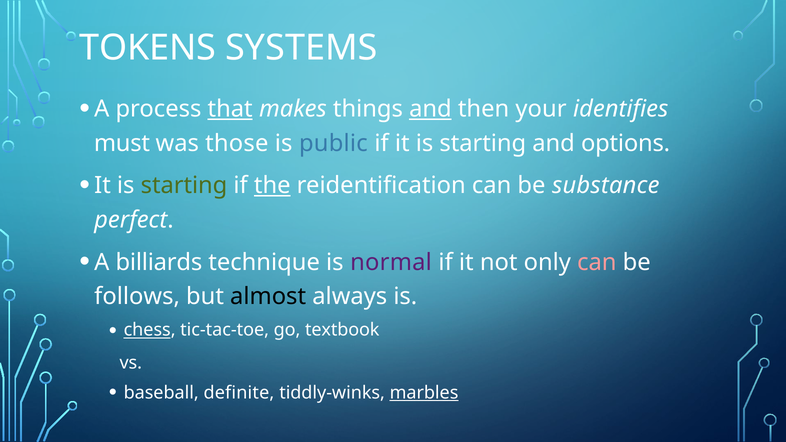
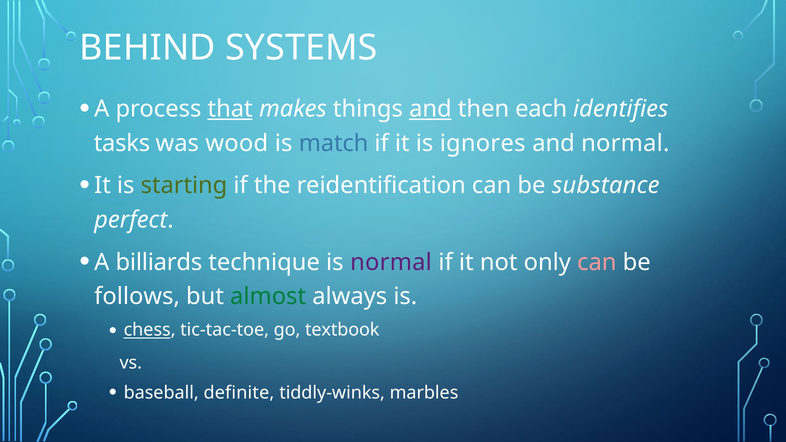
TOKENS: TOKENS -> BEHIND (148, 48)
your: your -> each (541, 109)
must: must -> tasks (122, 143)
those: those -> wood (237, 143)
public: public -> match (334, 143)
if it is starting: starting -> ignores (483, 143)
and options: options -> normal (625, 143)
the underline: present -> none (272, 186)
almost colour: black -> green (268, 296)
marbles underline: present -> none (424, 393)
